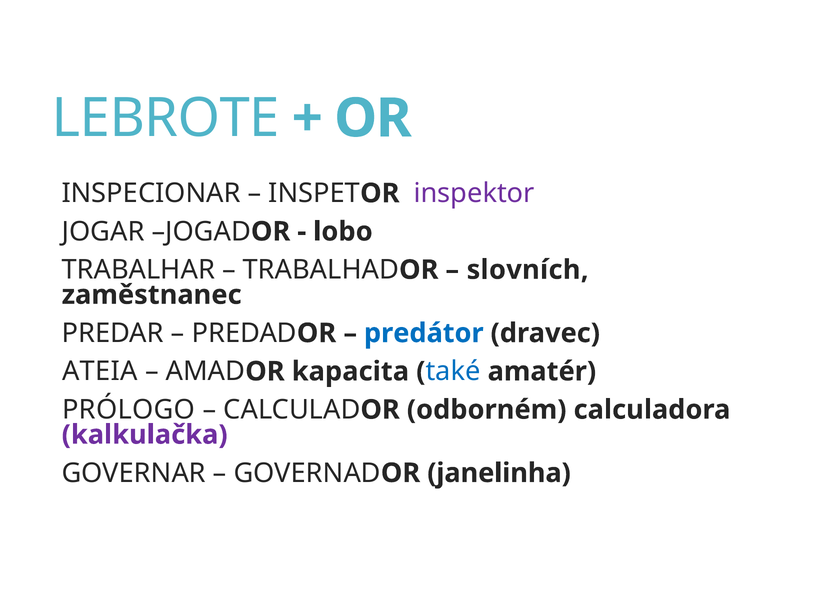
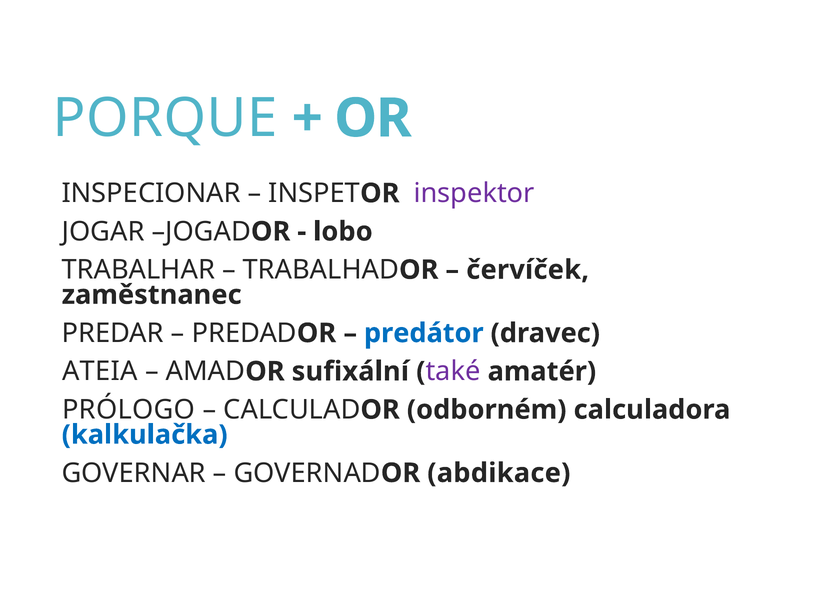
LEBROTE: LEBROTE -> PORQUE (165, 118)
slovních: slovních -> červíček (528, 270)
kapacita: kapacita -> sufixální (350, 371)
také colour: blue -> purple (453, 371)
kalkulačka colour: purple -> blue (145, 435)
janelinha: janelinha -> abdikace (499, 473)
